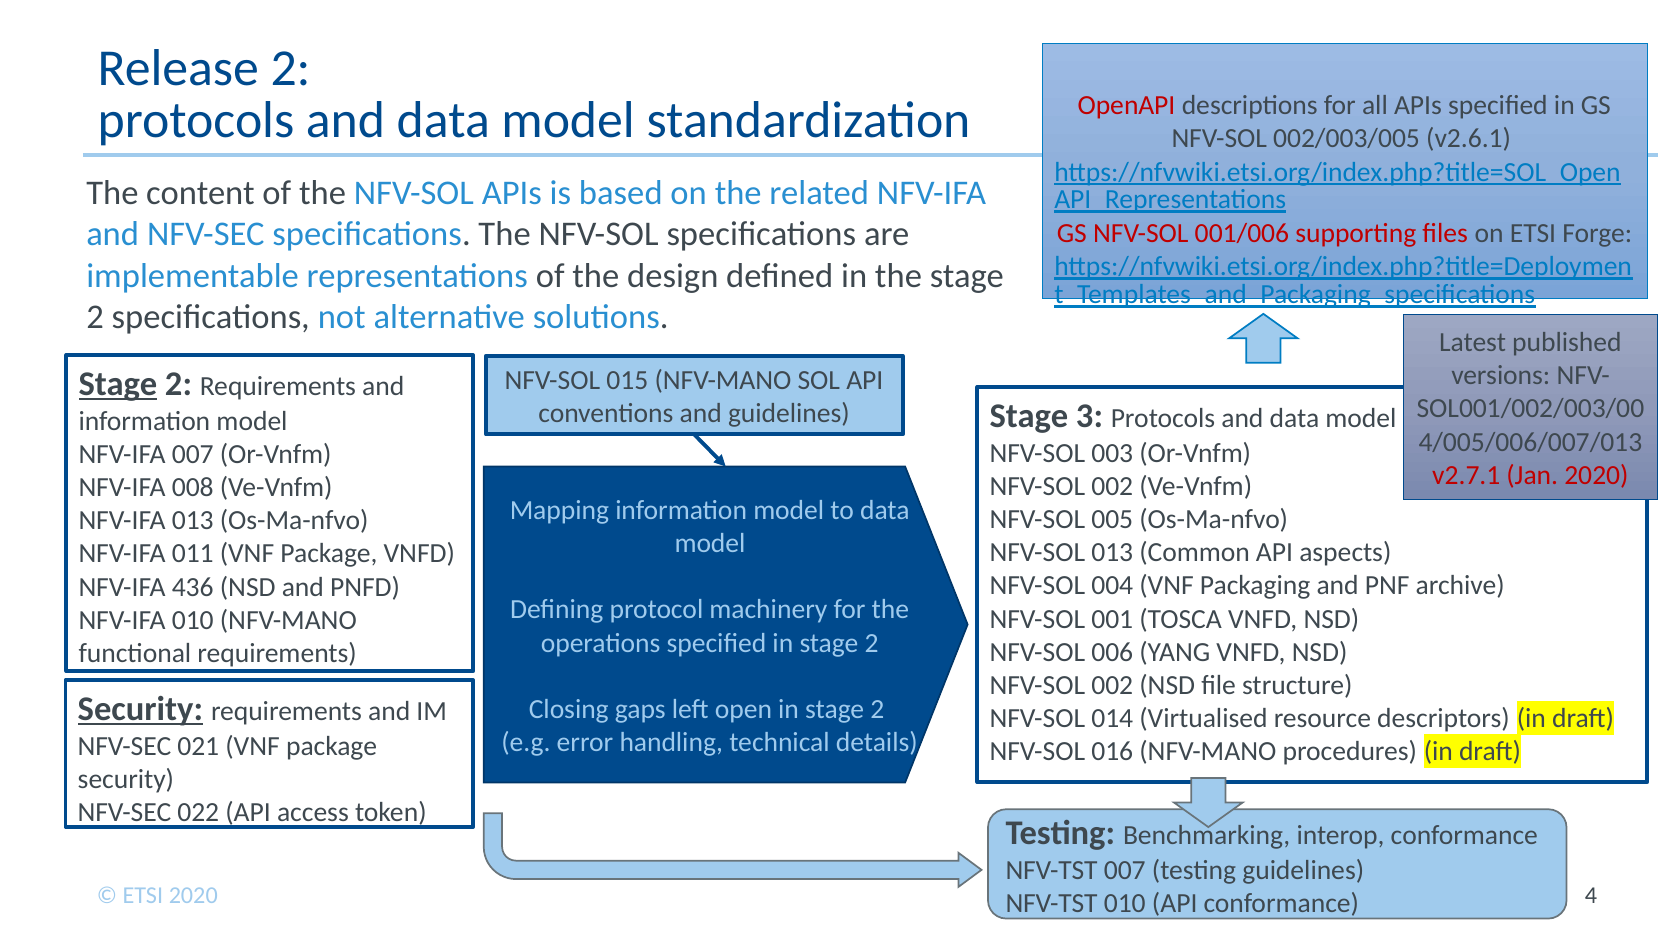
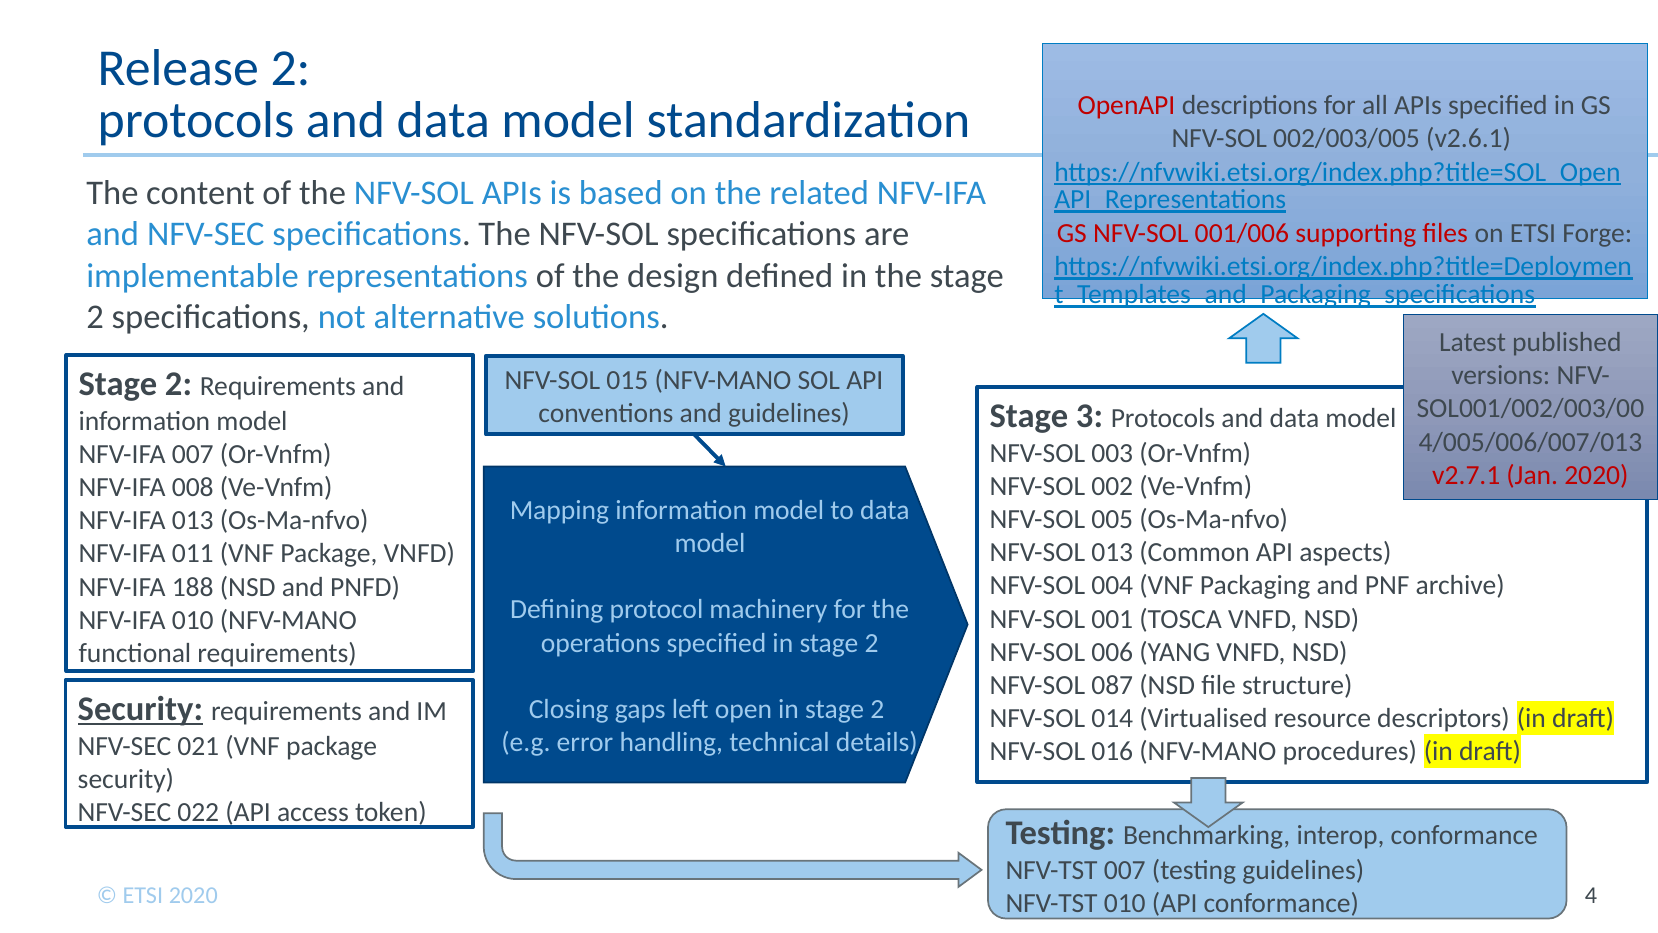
Stage underline: present -> none (118, 384)
436: 436 -> 188 (193, 587)
002: 002 -> 087 (1112, 685)
